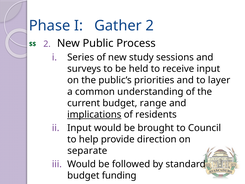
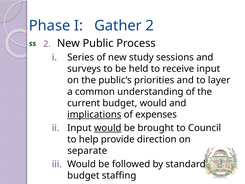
budget range: range -> would (153, 103)
residents: residents -> expenses (156, 114)
would underline: none -> present (108, 128)
funding: funding -> staffing (119, 175)
